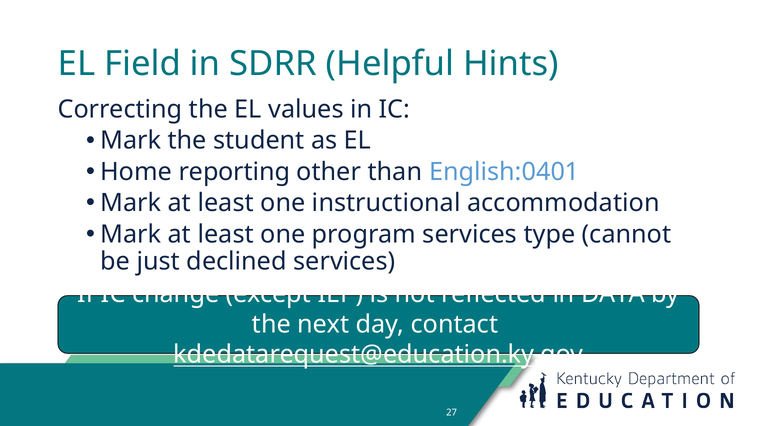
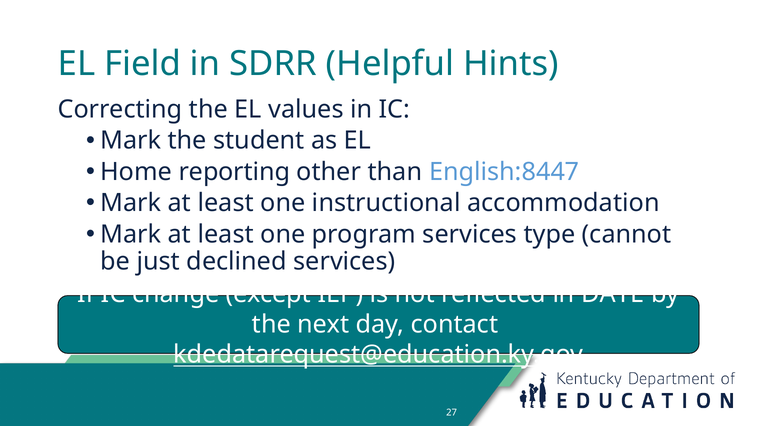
English:0401: English:0401 -> English:8447 (504, 172)
DATA: DATA -> DATE (613, 294)
